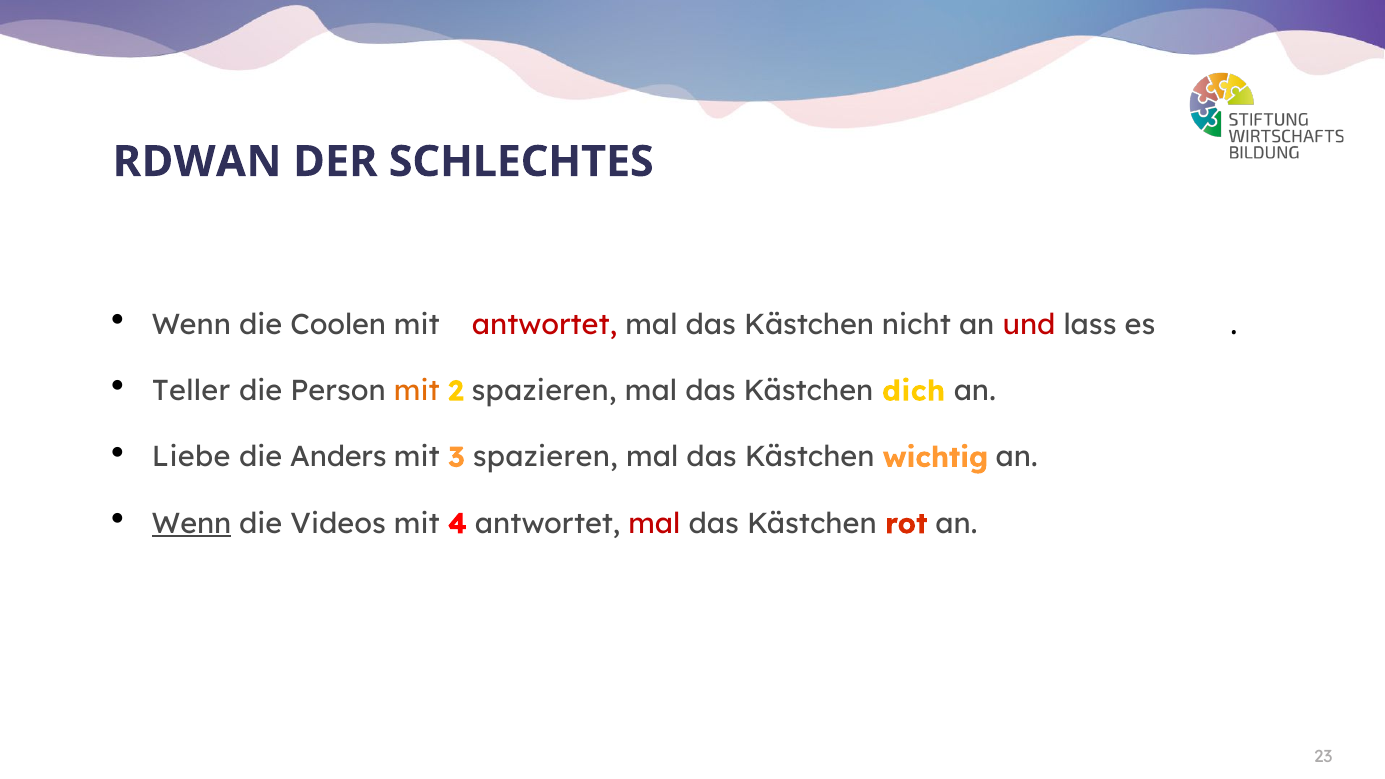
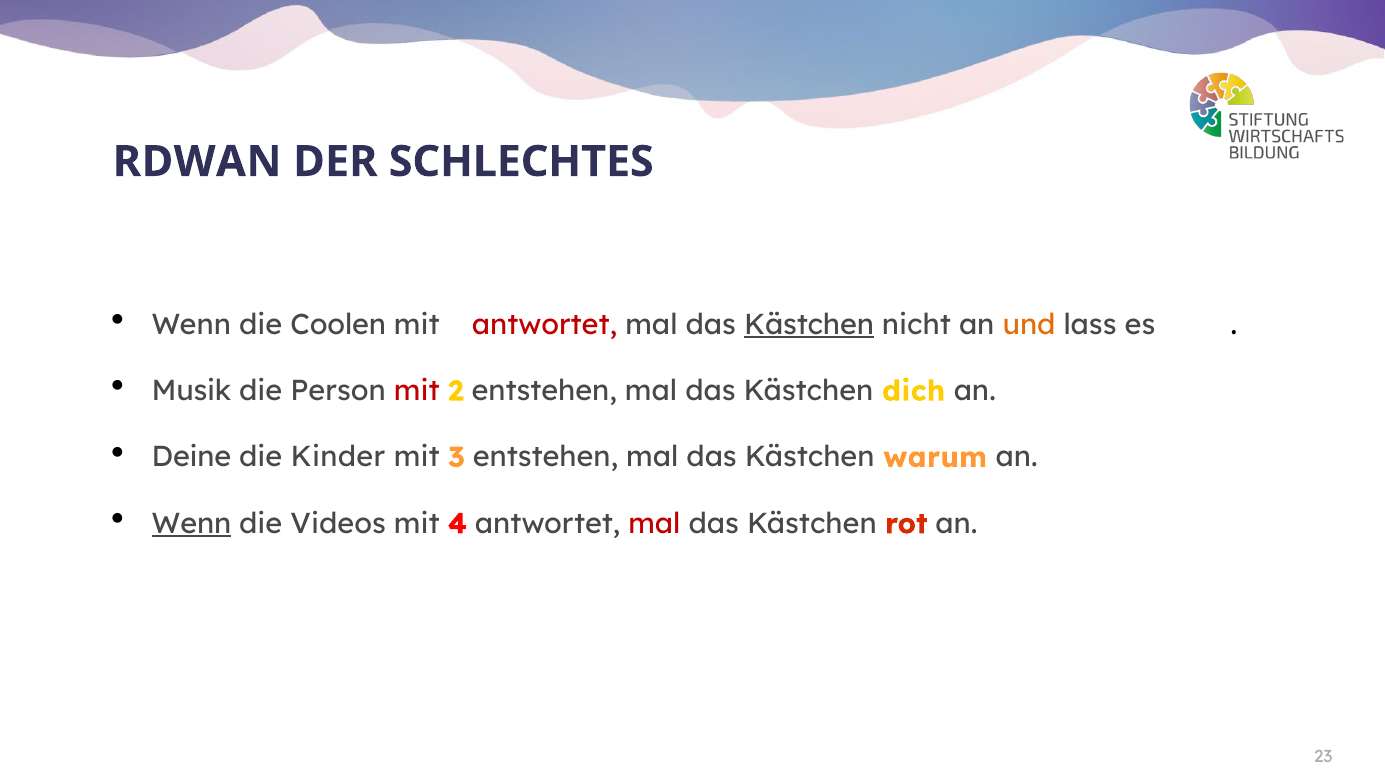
Kästchen underline: none -> present (809, 325)
und colour: red -> orange (1029, 325)
Teller: Teller -> Musik (191, 391)
mit colour: orange -> red (417, 391)
2 spazieren: spazieren -> entstehen (544, 391)
Liebe: Liebe -> Deine (191, 457)
Anders: Anders -> Kinder (338, 457)
3 spazieren: spazieren -> entstehen (546, 457)
wichtig: wichtig -> warum (935, 457)
